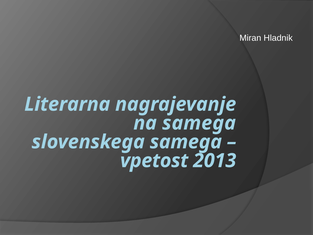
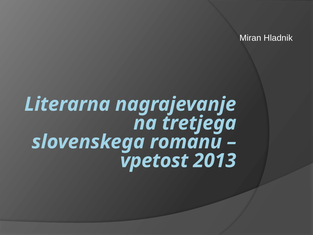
na samega: samega -> tretjega (199, 123)
slovenskega samega: samega -> romanu (186, 142)
